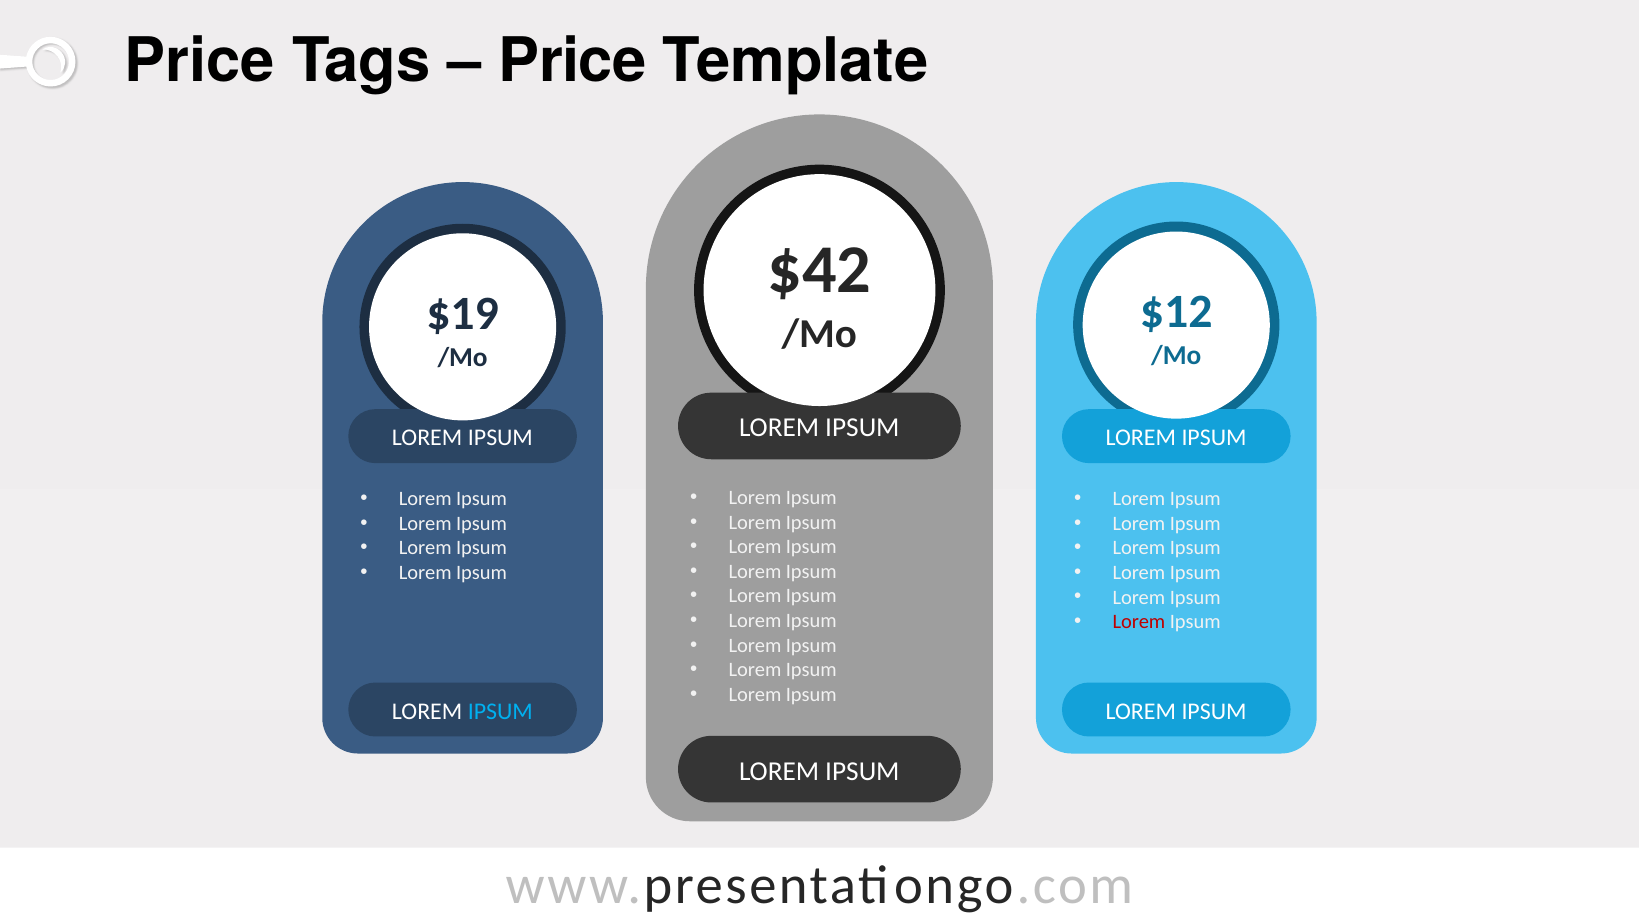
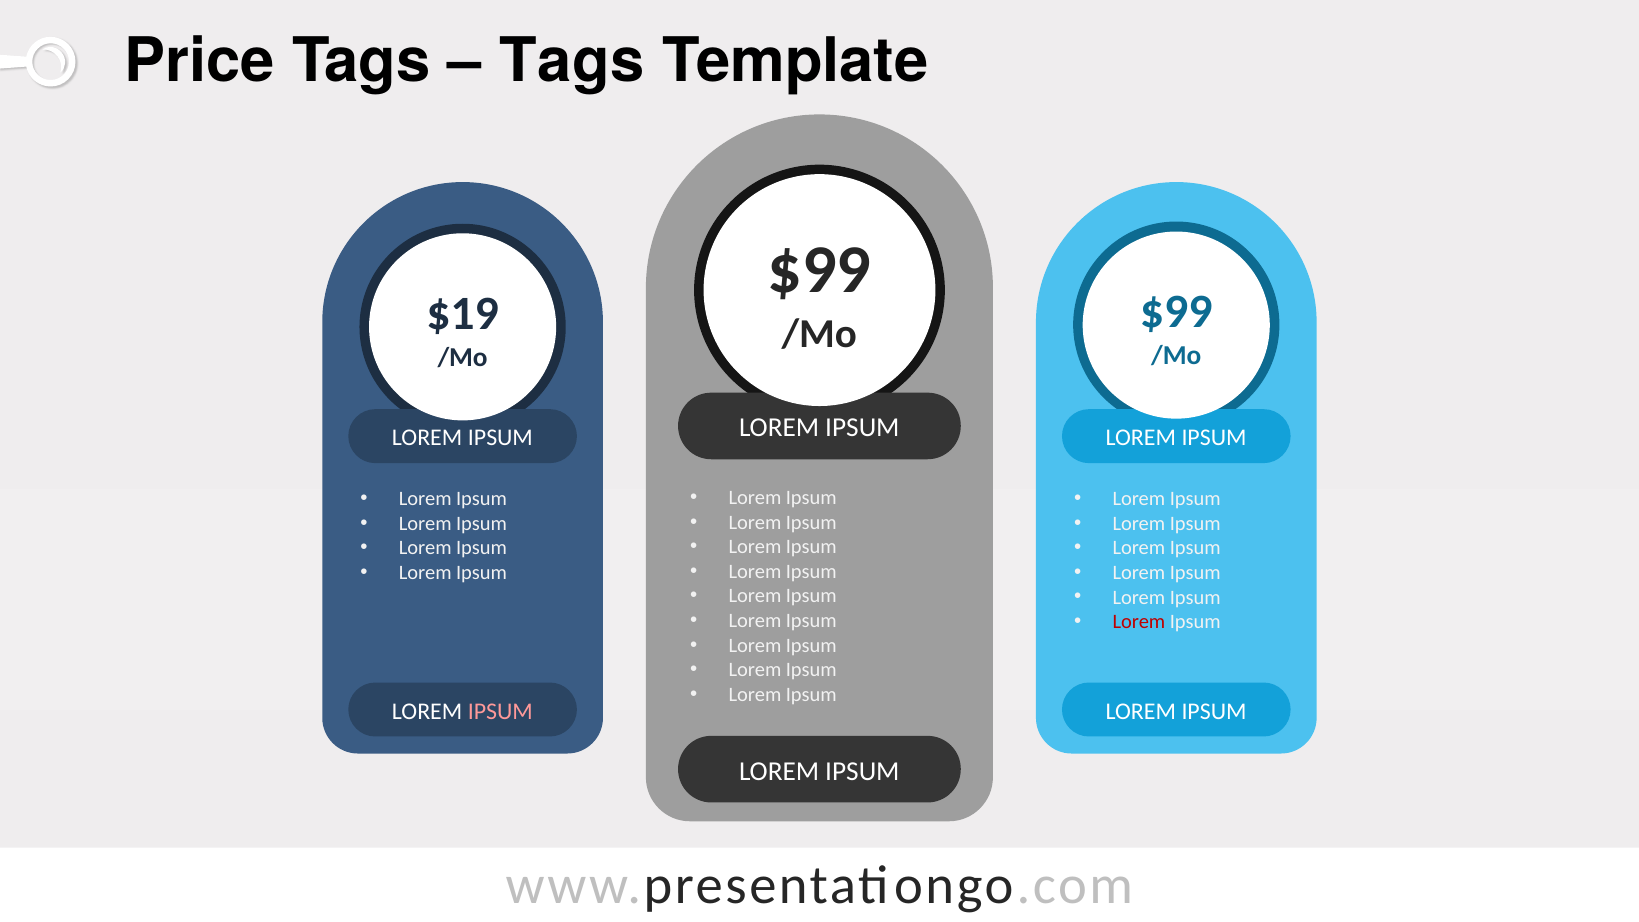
Price: Price -> Tags (572, 61)
$42: $42 -> $99 (819, 270)
$12: $12 -> $99 (1176, 312)
IPSUM colour: light blue -> pink (500, 711)
